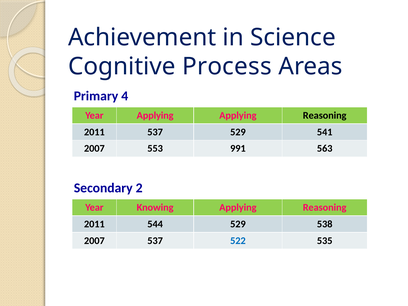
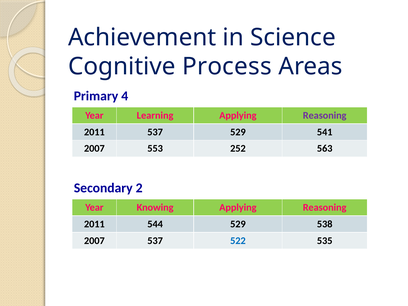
Year Applying: Applying -> Learning (155, 116)
Reasoning colour: black -> purple (325, 116)
991: 991 -> 252 (238, 149)
